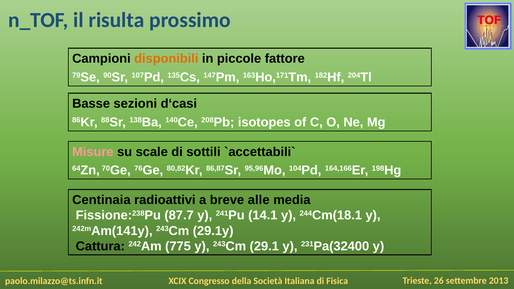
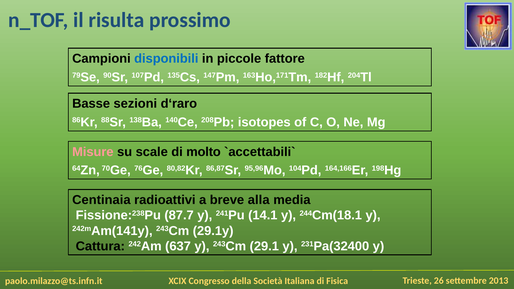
disponibili colour: orange -> blue (166, 59)
d‘casi: d‘casi -> d‘raro (179, 104)
sottili: sottili -> molto (204, 152)
alle: alle -> alla (259, 200)
775: 775 -> 637 (178, 246)
